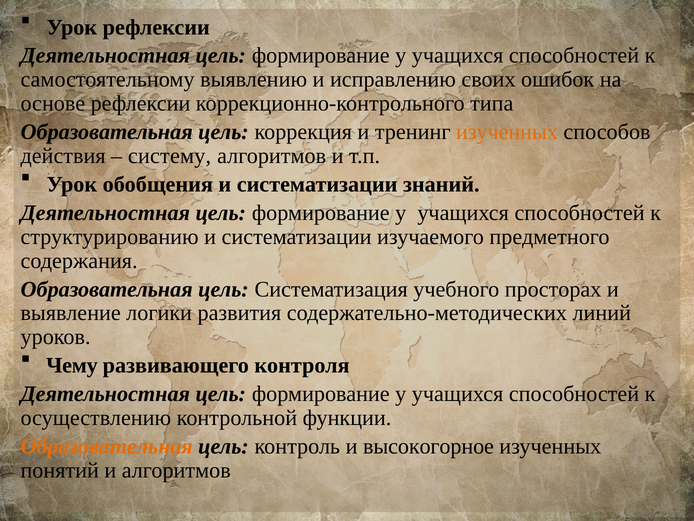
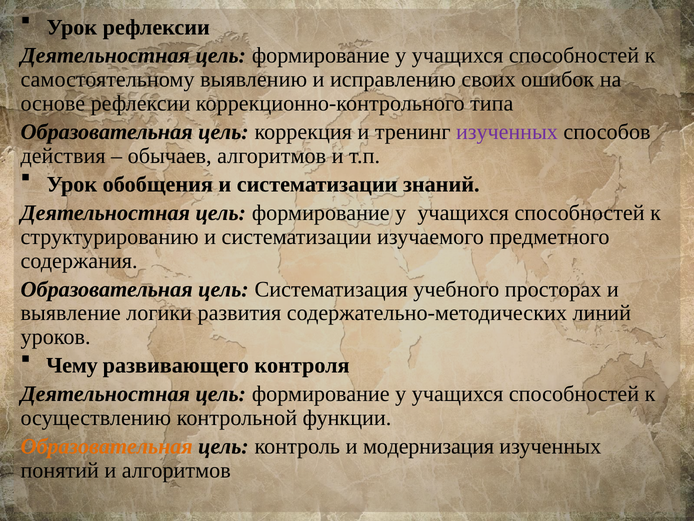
изученных colour: orange -> purple (507, 132)
систему: систему -> обычаев (170, 156)
высокогорное: высокогорное -> модернизация (429, 446)
